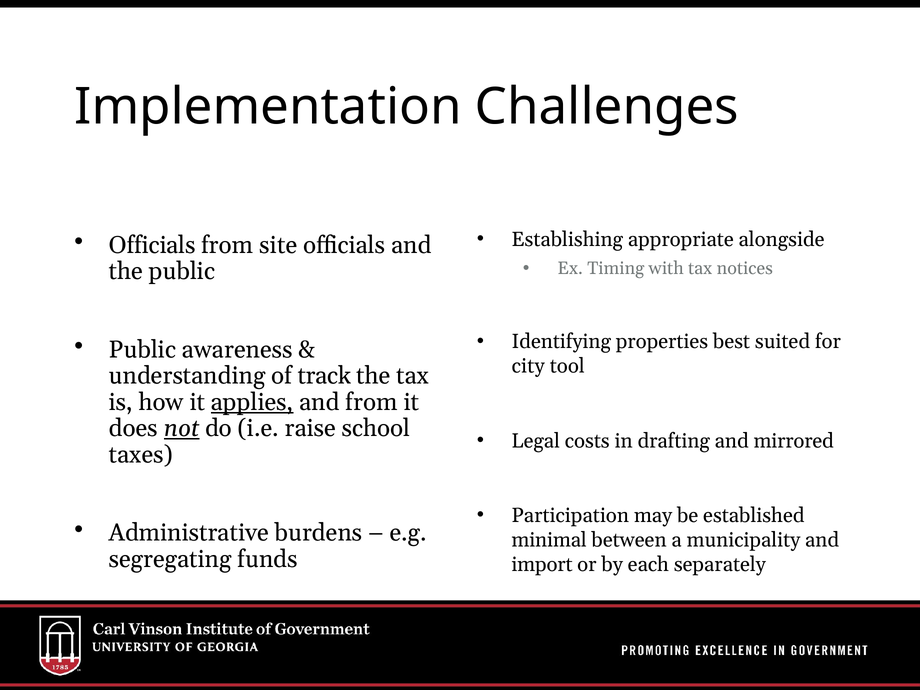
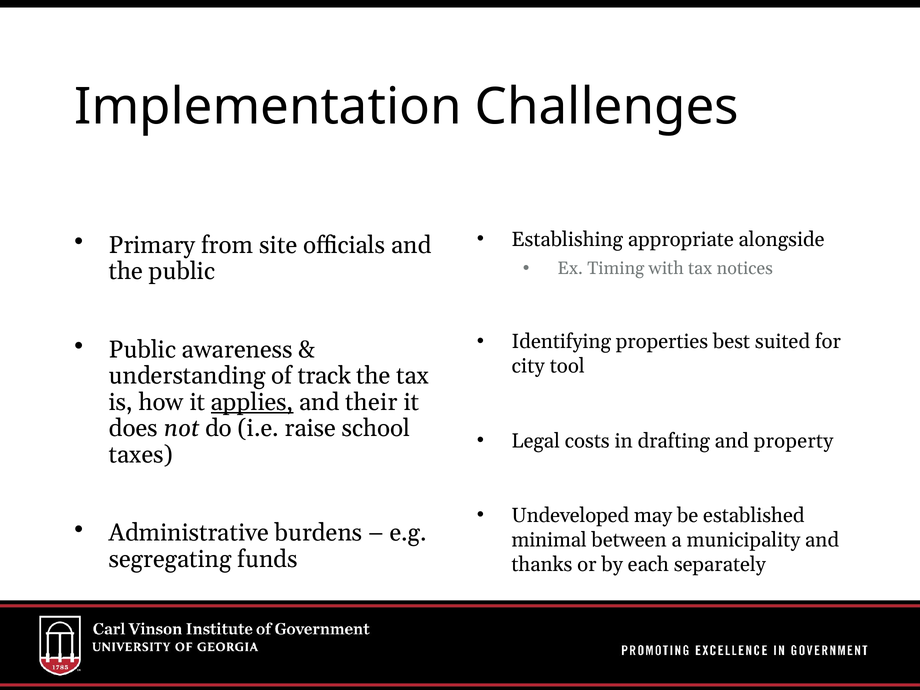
Officials: Officials -> Primary (152, 245)
and from: from -> their (371, 402)
not underline: present -> none (182, 428)
mirrored: mirrored -> property (794, 441)
Participation: Participation -> Undeveloped (570, 515)
import: import -> thanks (542, 565)
